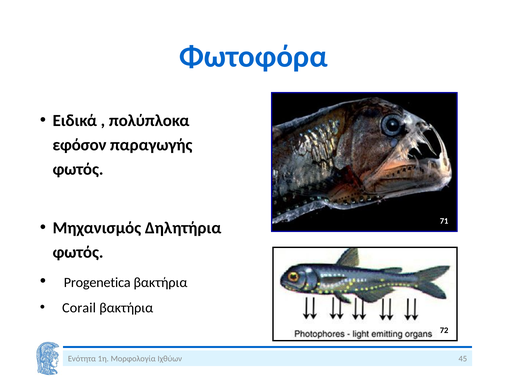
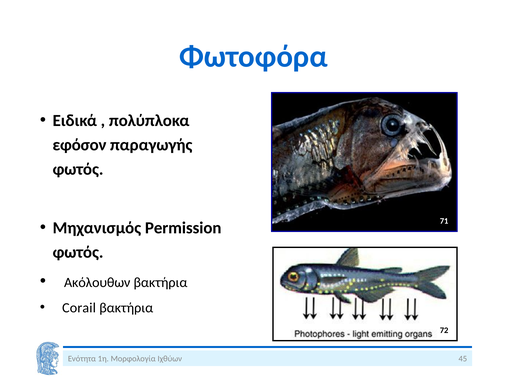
Δηλητήρια: Δηλητήρια -> Permission (183, 228)
Progenetica: Progenetica -> Ακόλουθων (97, 283)
